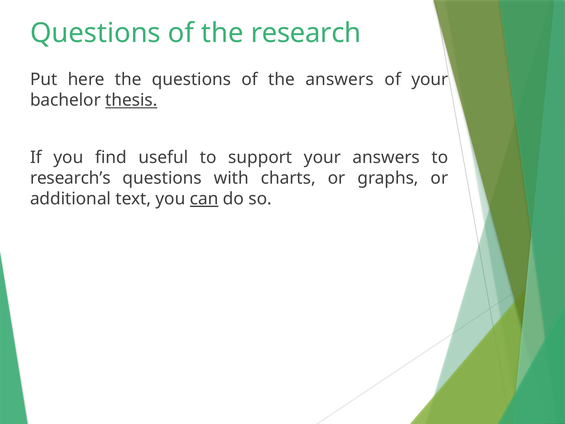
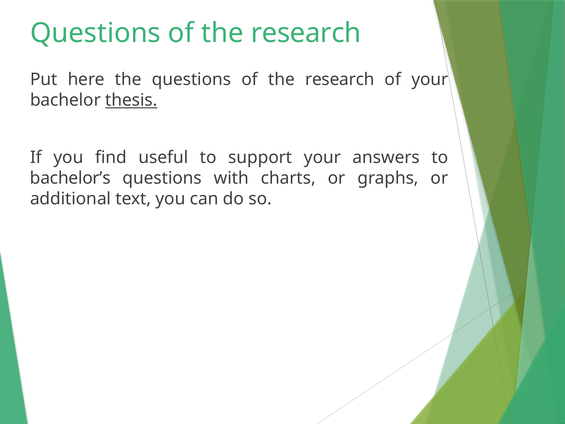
answers: answers -> research (340, 80)
research’s: research’s -> bachelor’s (70, 178)
can underline: present -> none (204, 199)
